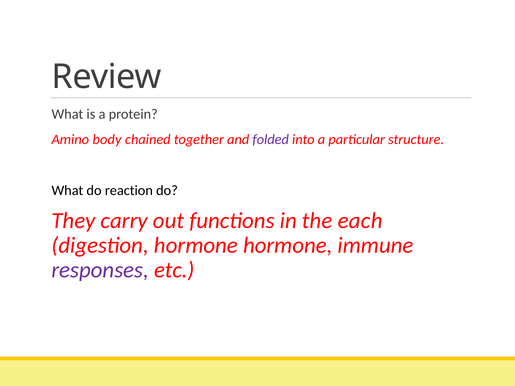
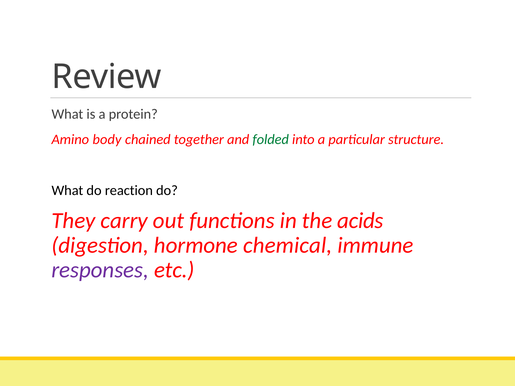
folded colour: purple -> green (271, 140)
each: each -> acids (360, 221)
hormone hormone: hormone -> chemical (288, 245)
